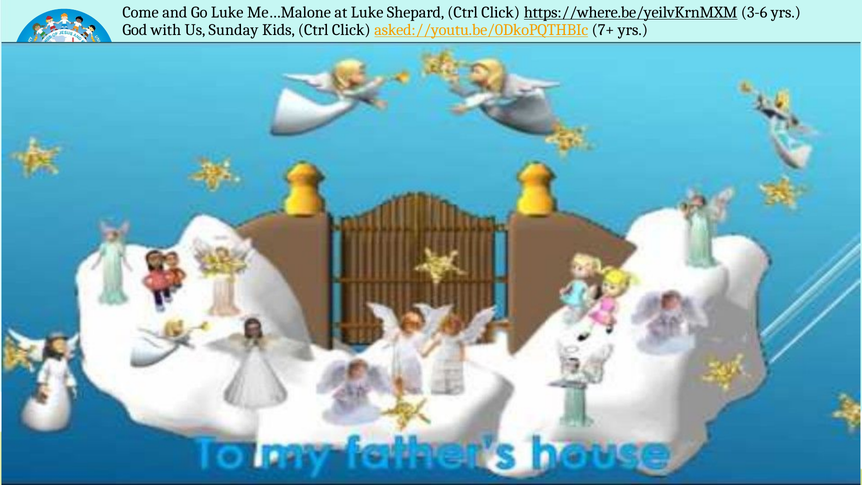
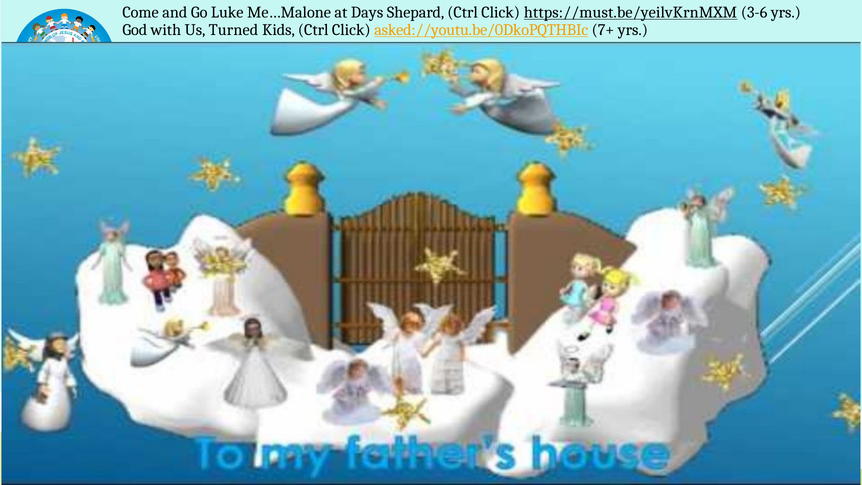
at Luke: Luke -> Days (367, 12)
https://where.be/yeilvKrnMXM: https://where.be/yeilvKrnMXM -> https://must.be/yeilvKrnMXM (630, 12)
Sunday: Sunday -> Turned (233, 30)
